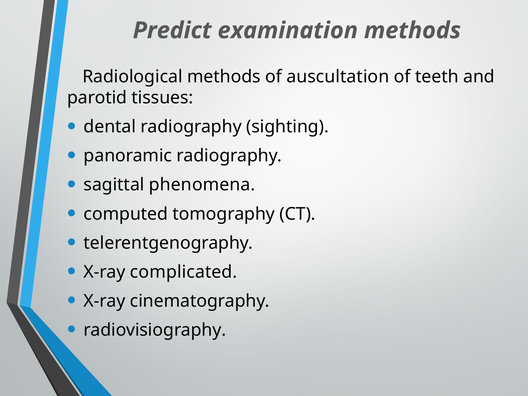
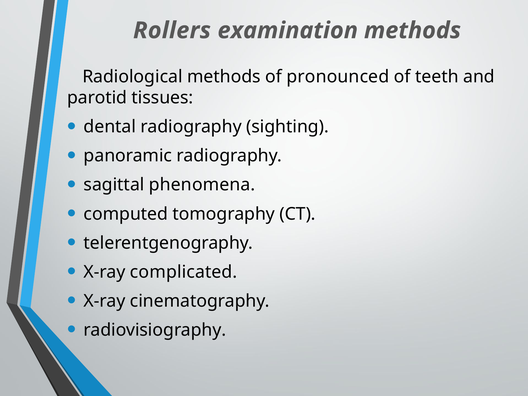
Predict: Predict -> Rollers (172, 31)
auscultation: auscultation -> pronounced (338, 77)
